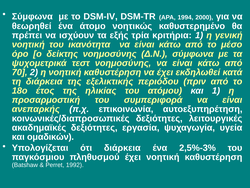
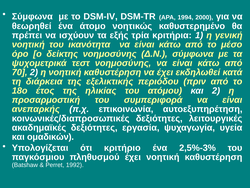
και 1: 1 -> 2 (216, 91)
ότι διάρκεια: διάρκεια -> κριτήριο (122, 148)
